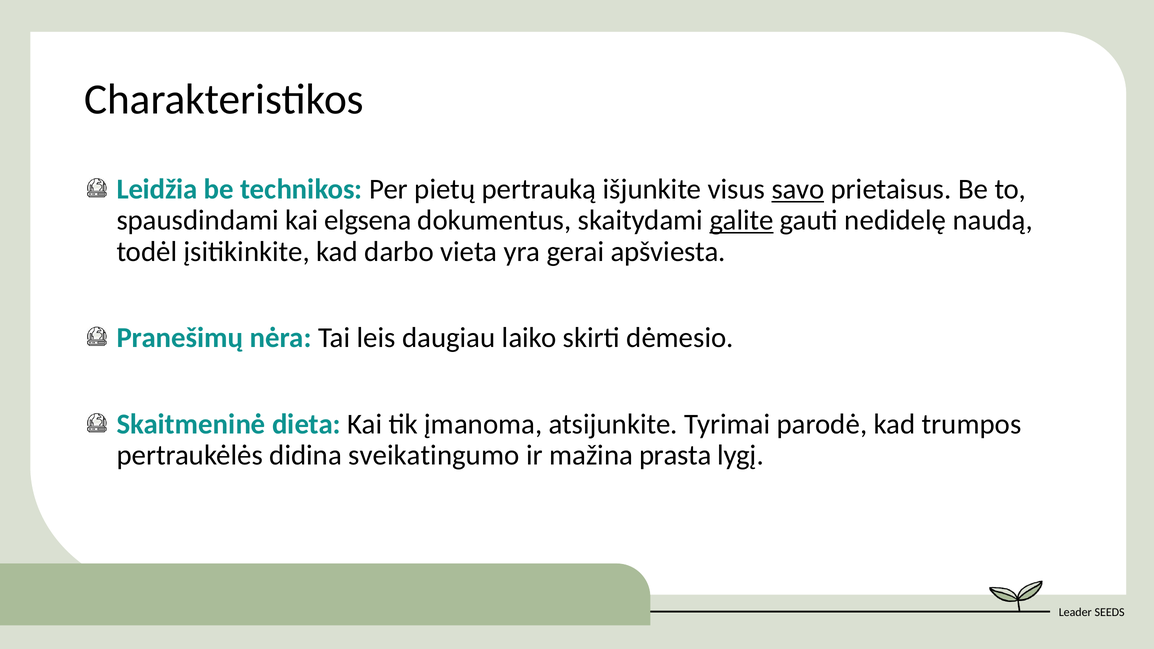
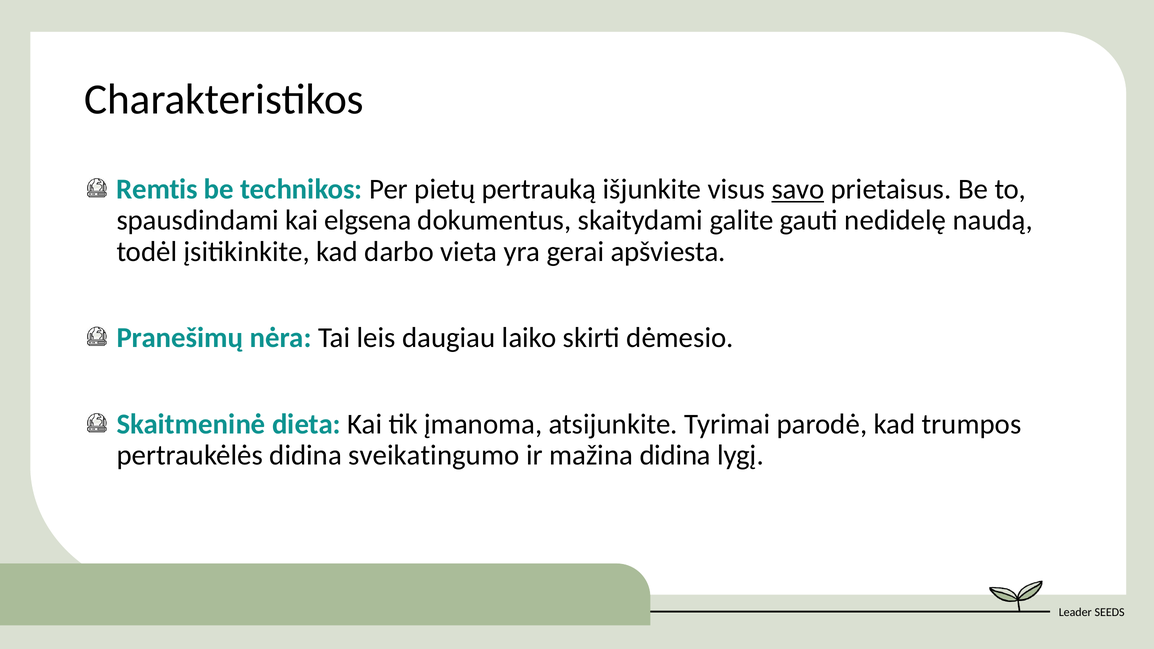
Leidžia: Leidžia -> Remtis (157, 189)
galite underline: present -> none (741, 221)
mažina prasta: prasta -> didina (675, 455)
